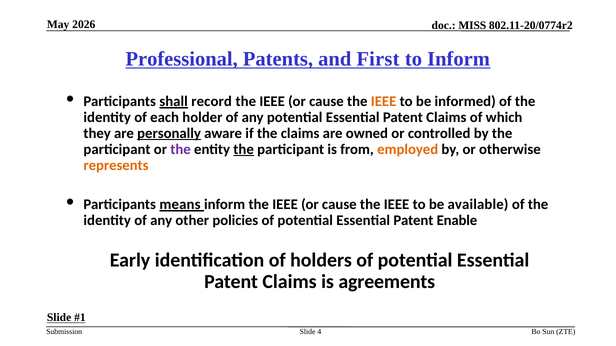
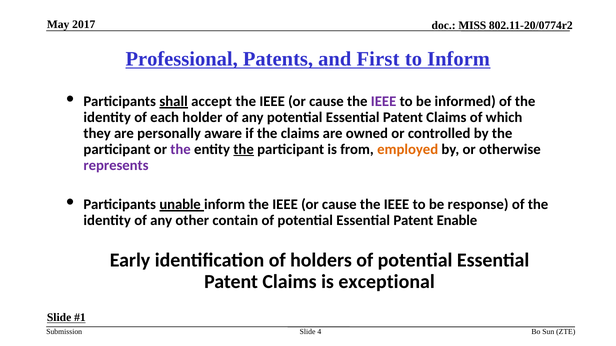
2026: 2026 -> 2017 (84, 24)
record: record -> accept (212, 102)
IEEE colour: orange -> purple (384, 102)
personally underline: present -> none (169, 134)
represents colour: orange -> purple (116, 165)
means: means -> unable (180, 205)
available: available -> response (478, 205)
policies: policies -> contain (235, 220)
agreements: agreements -> exceptional (387, 282)
